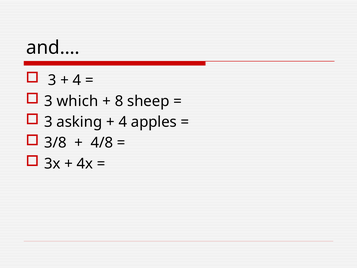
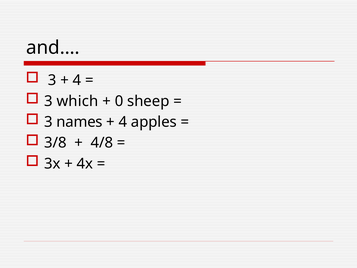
8: 8 -> 0 (119, 101)
asking: asking -> names (79, 122)
